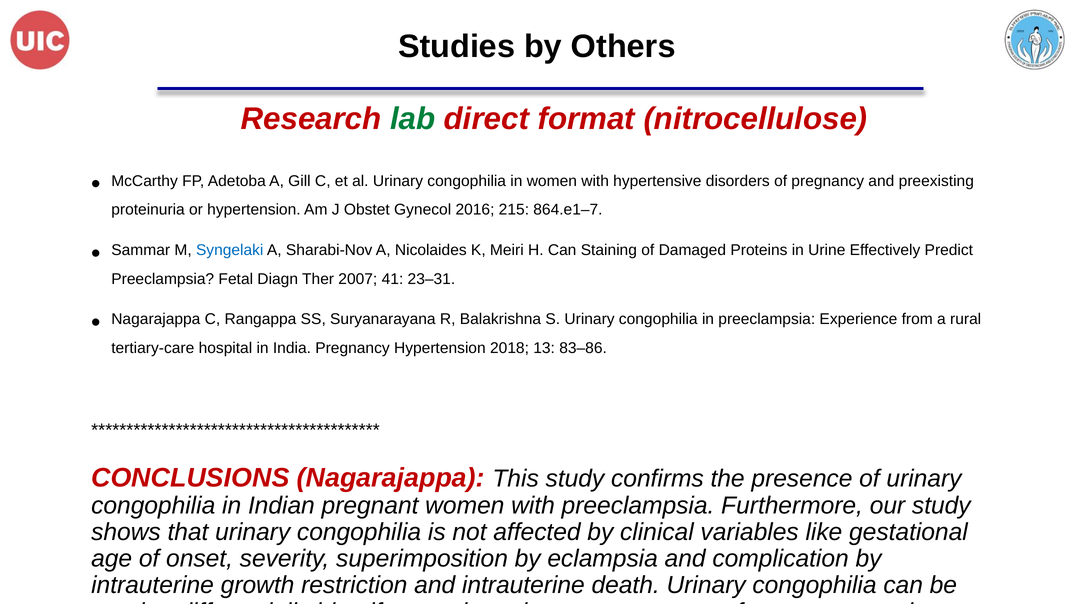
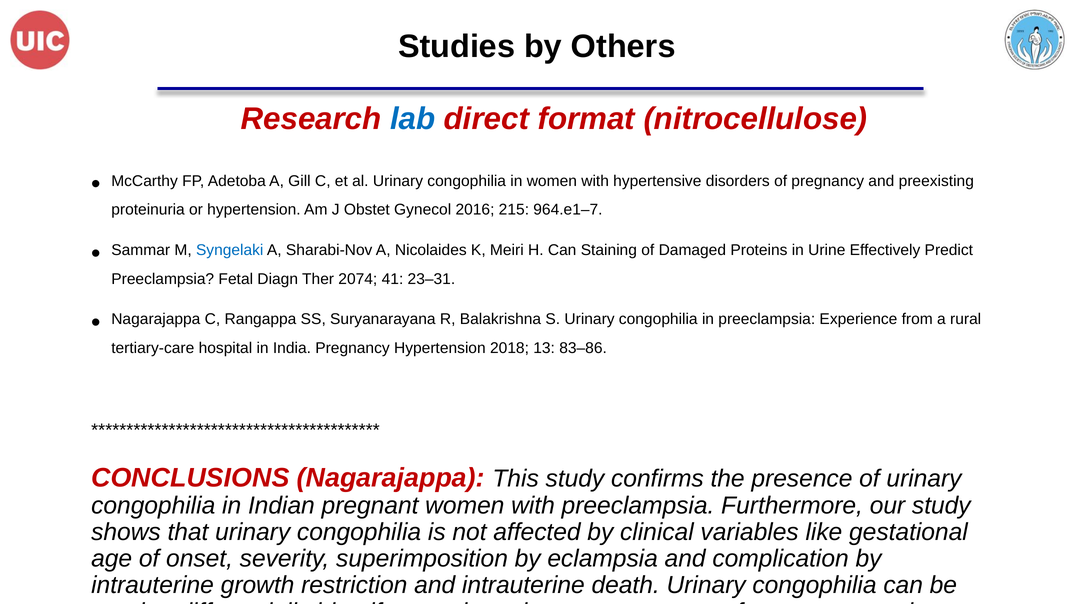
lab colour: green -> blue (413, 119)
864.e1–7: 864.e1–7 -> 964.e1–7 (568, 210)
2007: 2007 -> 2074 (358, 279)
